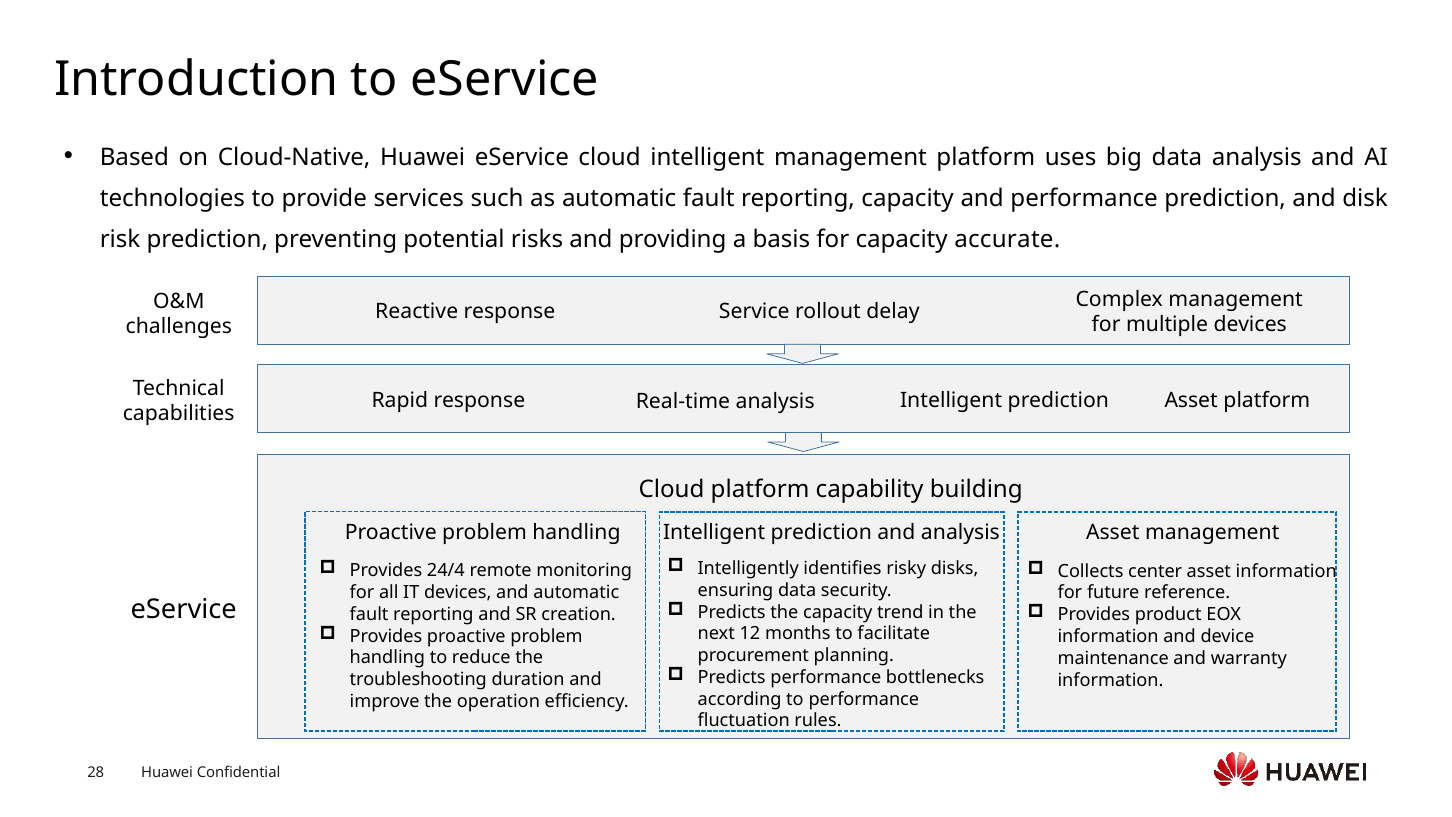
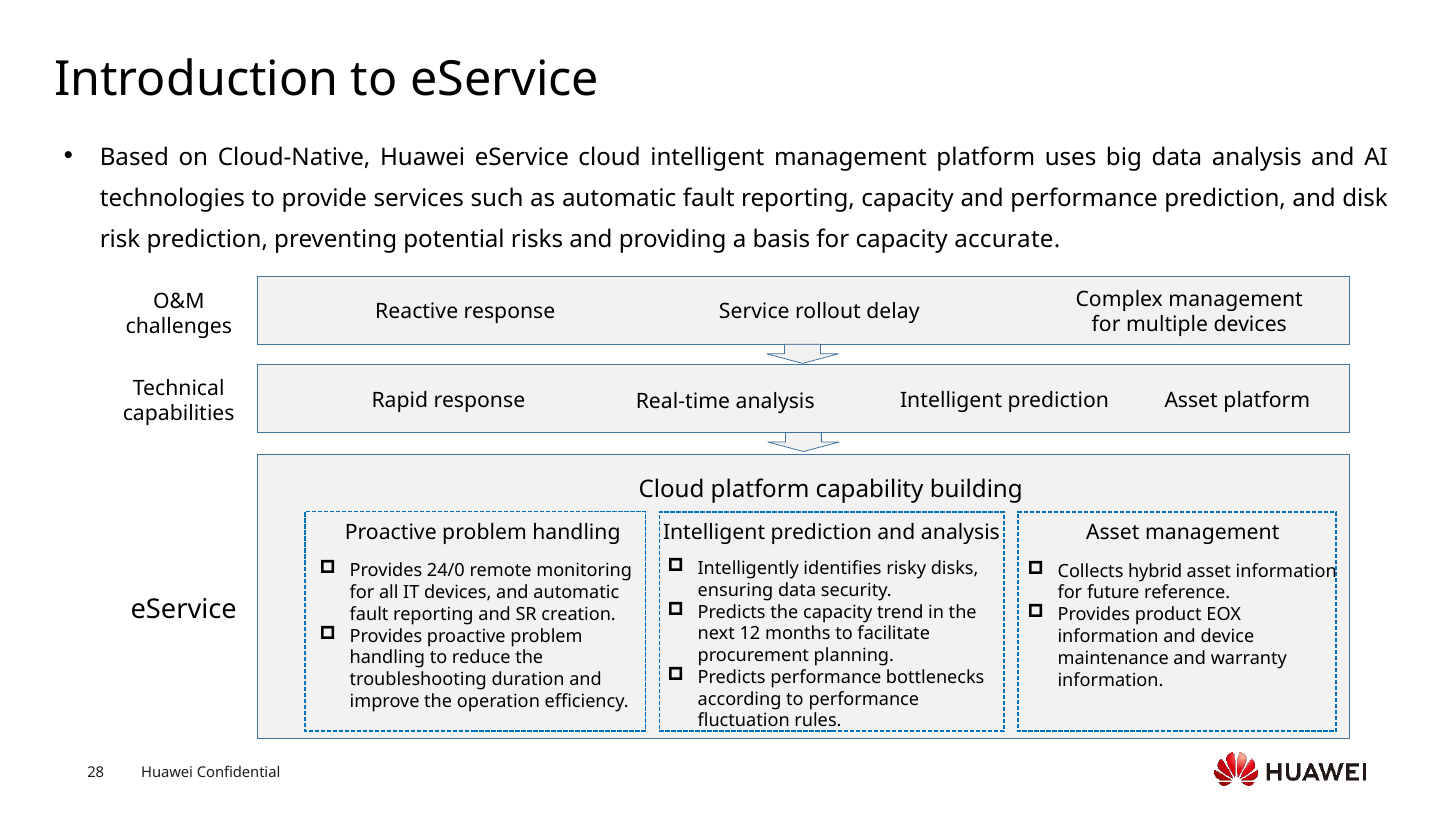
24/4: 24/4 -> 24/0 (446, 571)
center: center -> hybrid (1155, 571)
